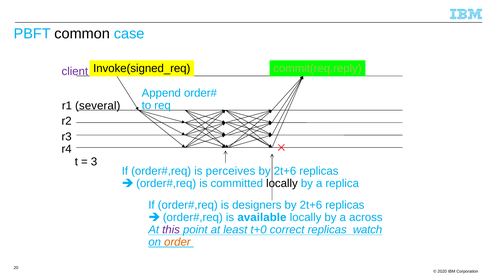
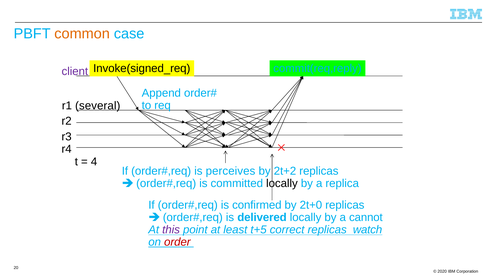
common colour: black -> orange (82, 34)
commit(req,reply colour: light green -> light blue (317, 68)
3: 3 -> 4 (94, 161)
2t+6: 2t+6 -> 2t+2 (285, 171)
designers: designers -> confirmed (257, 205)
2t+6: 2t+6 -> 2t+0 (311, 205)
available: available -> delivered (262, 217)
across: across -> cannot (366, 217)
t+0: t+0 -> t+5 (259, 229)
order colour: orange -> red (177, 242)
